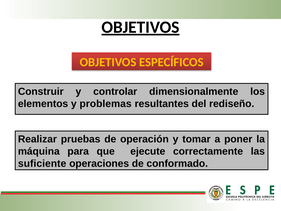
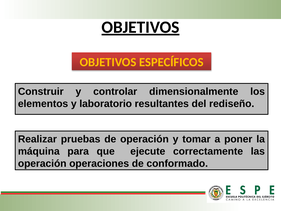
problemas: problemas -> laboratorio (106, 104)
suficiente: suficiente -> operación (42, 163)
